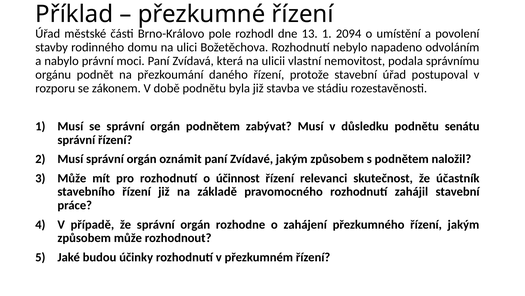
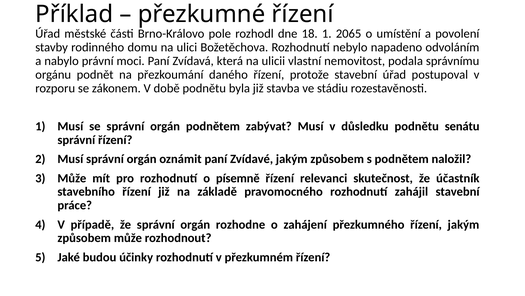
13: 13 -> 18 (310, 34)
2094: 2094 -> 2065 (349, 34)
účinnost: účinnost -> písemně (238, 178)
